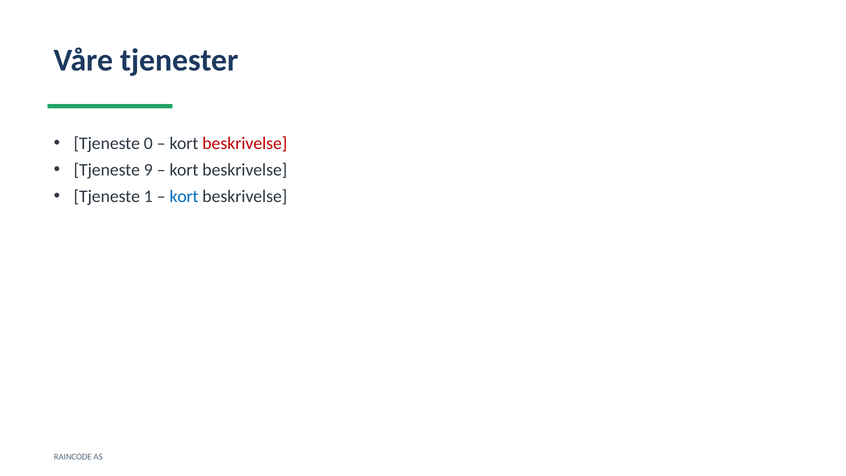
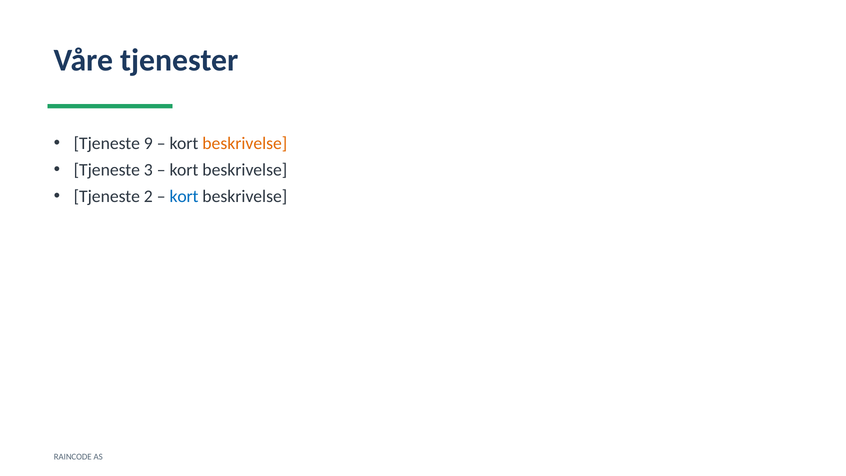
0: 0 -> 9 (148, 143)
beskrivelse colour: red -> orange (245, 143)
9: 9 -> 3 (148, 170)
1: 1 -> 2 (148, 196)
